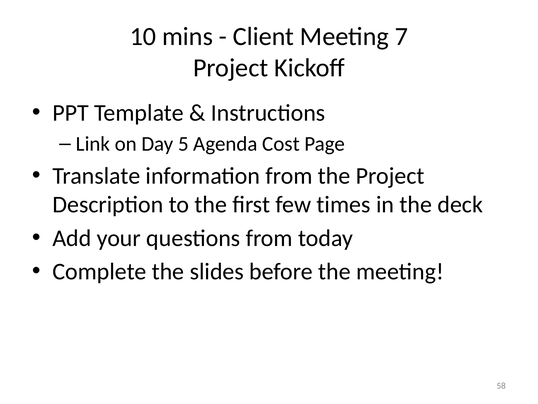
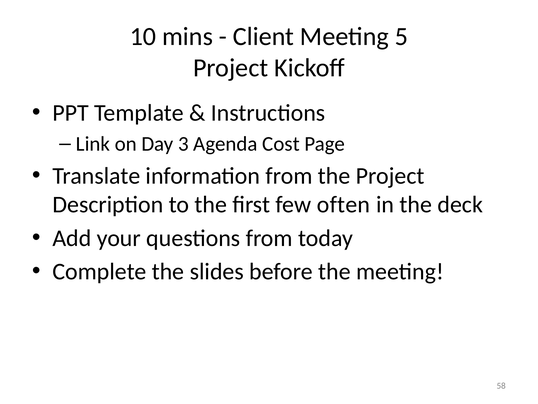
7: 7 -> 5 (401, 36)
5: 5 -> 3 (183, 144)
times: times -> often (343, 204)
